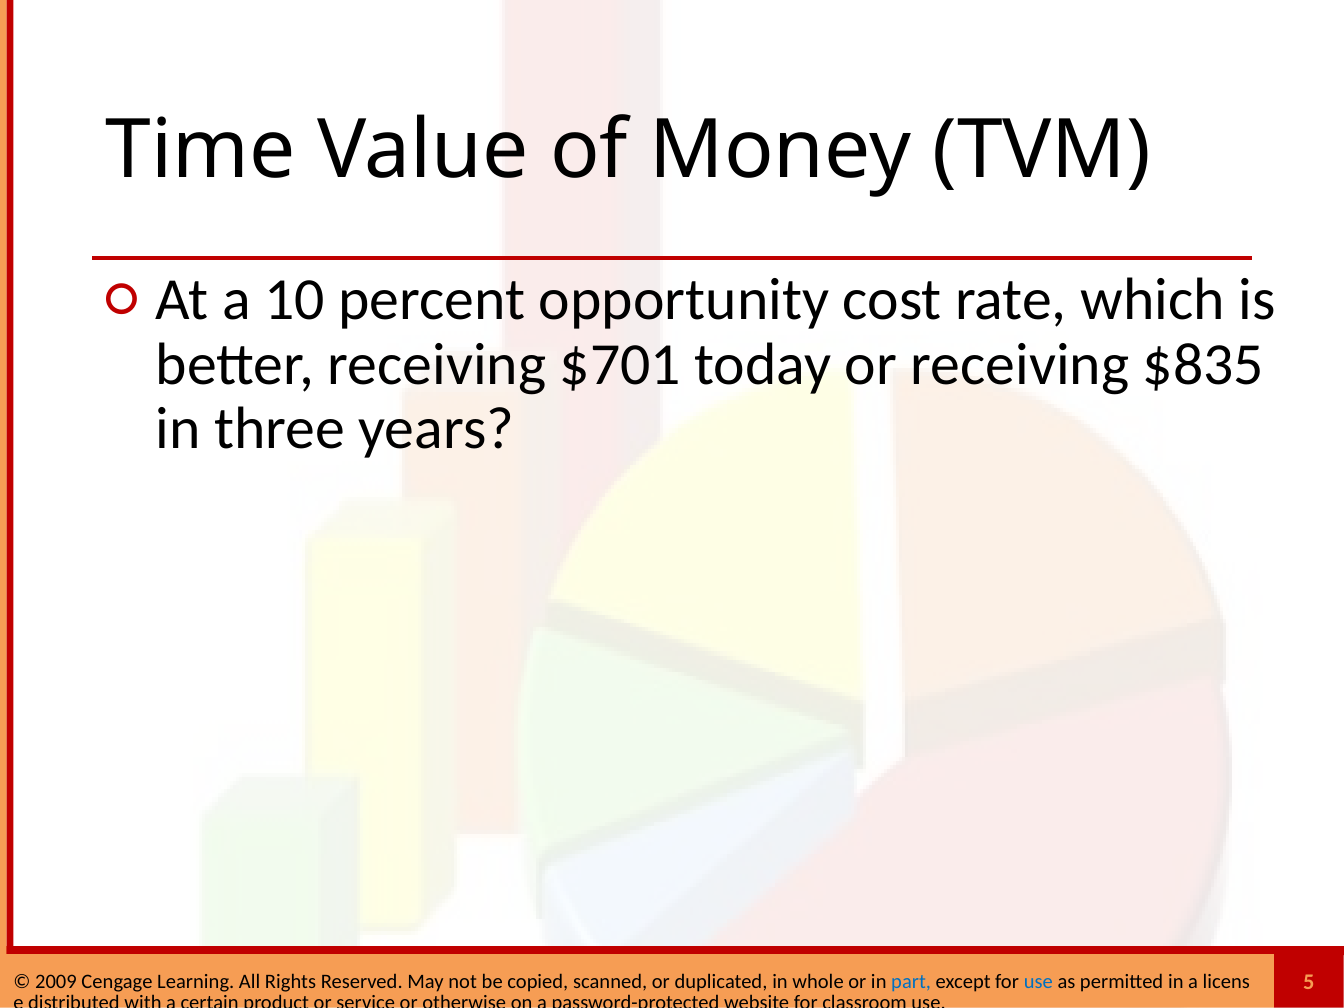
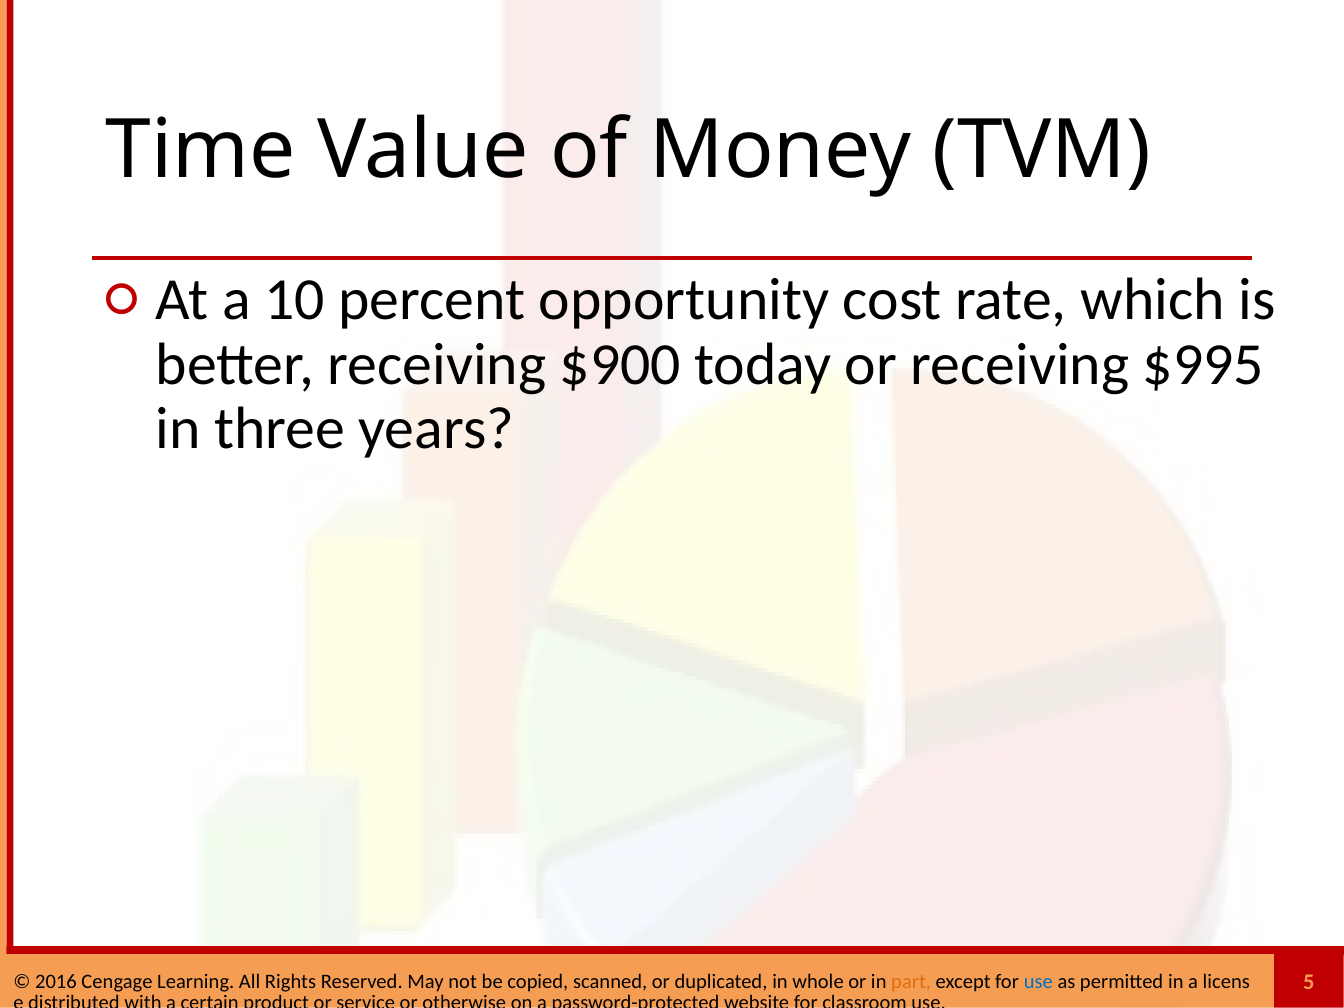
$701: $701 -> $900 (620, 364)
$835: $835 -> $995 (1203, 364)
2009: 2009 -> 2016 (56, 982)
part colour: blue -> orange (911, 982)
